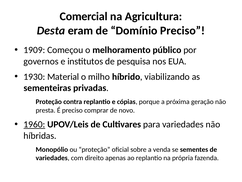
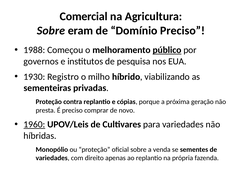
Desta: Desta -> Sobre (51, 30)
1909: 1909 -> 1988 (34, 50)
público underline: none -> present (167, 50)
Material: Material -> Registro (63, 76)
